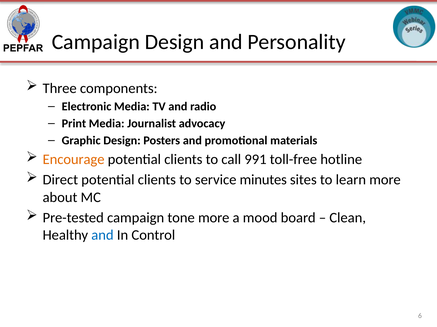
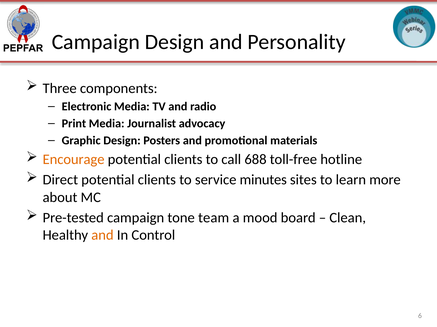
991: 991 -> 688 (255, 160)
tone more: more -> team (214, 218)
and colour: blue -> orange (102, 236)
